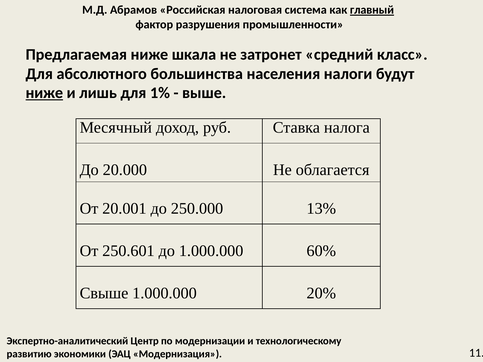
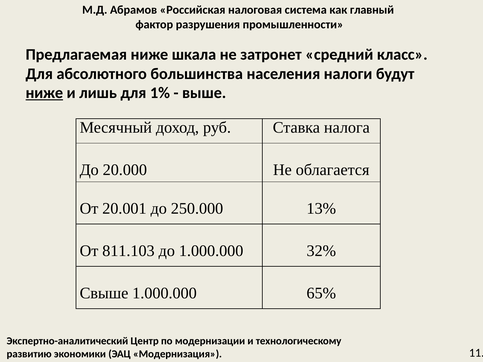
главный underline: present -> none (372, 10)
250.601: 250.601 -> 811.103 (128, 251)
60%: 60% -> 32% (321, 251)
20%: 20% -> 65% (321, 293)
